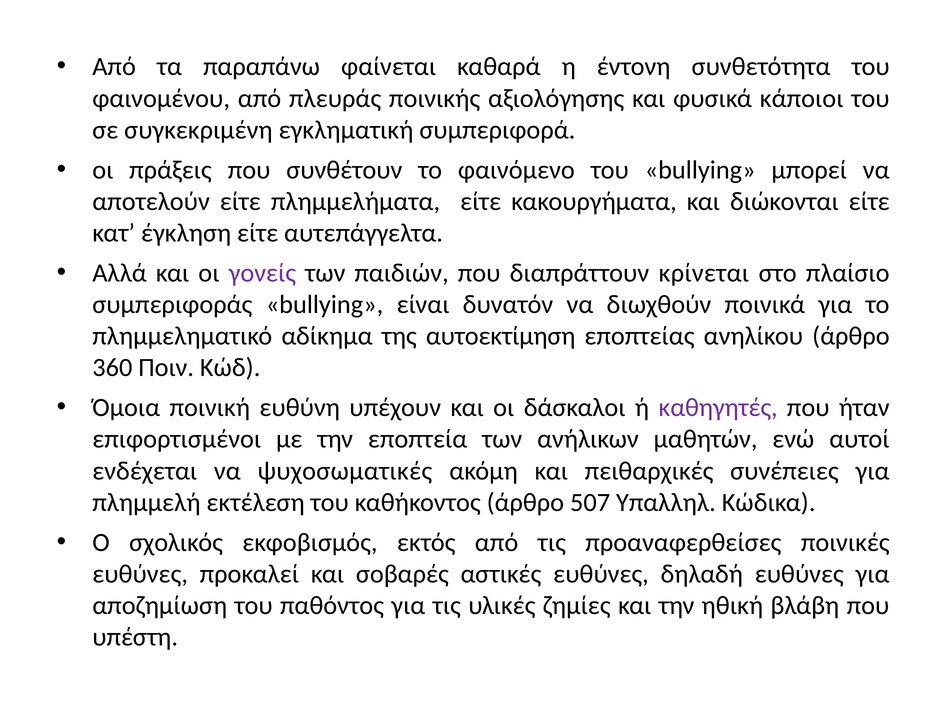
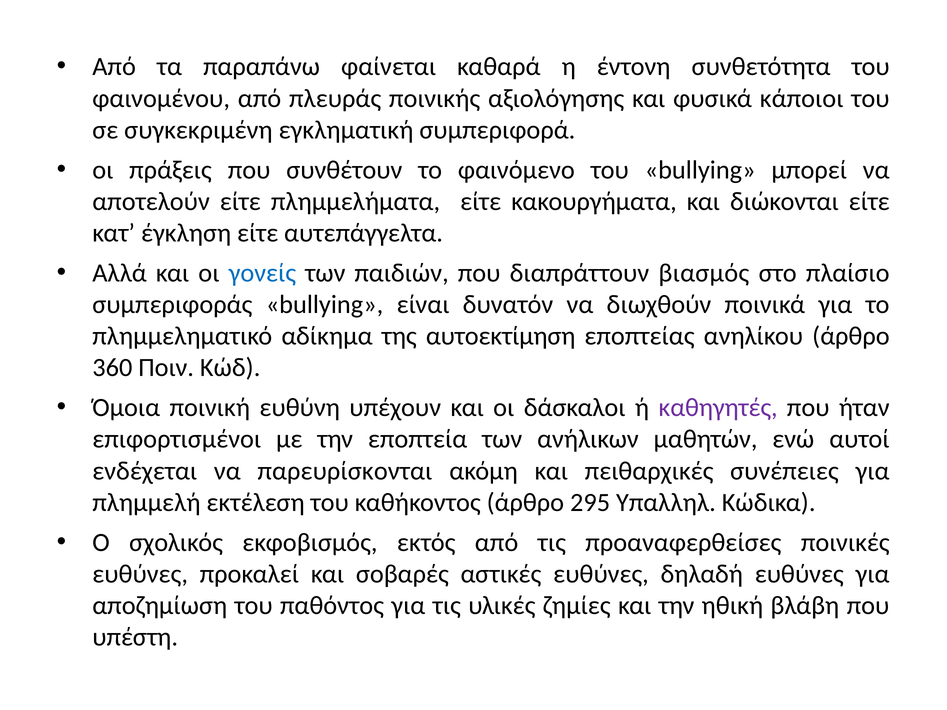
γονείς colour: purple -> blue (262, 273)
κρίνεται: κρίνεται -> βιασμός (704, 273)
ψυχοσωματικές: ψυχοσωματικές -> παρευρίσκονται (345, 471)
507: 507 -> 295 (590, 503)
